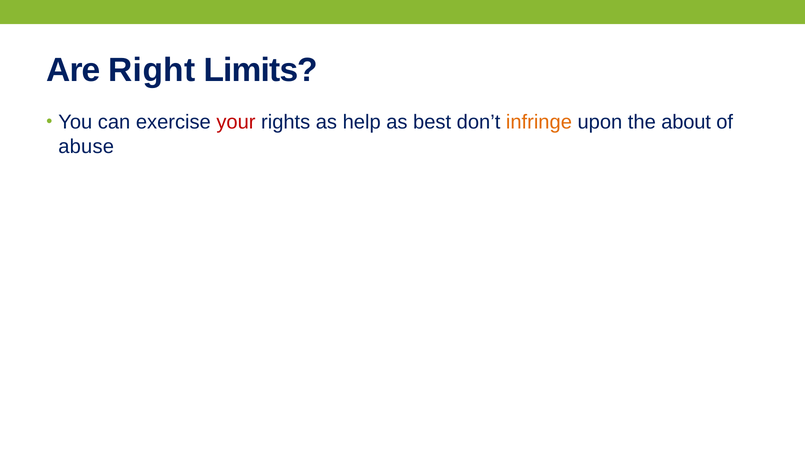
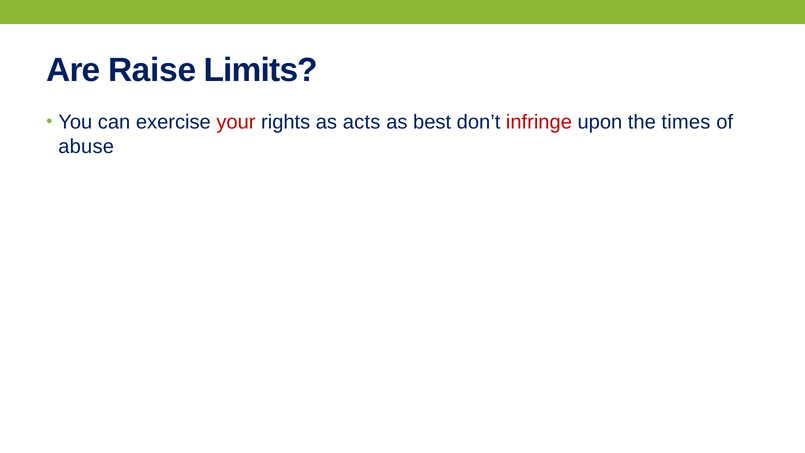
Right: Right -> Raise (152, 70)
help: help -> acts (362, 122)
infringe colour: orange -> red (539, 122)
about: about -> times (686, 122)
